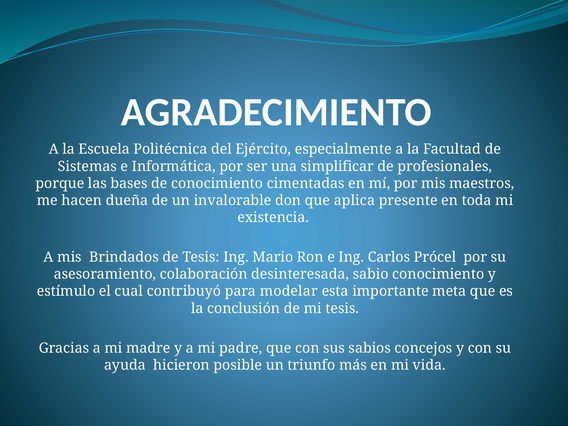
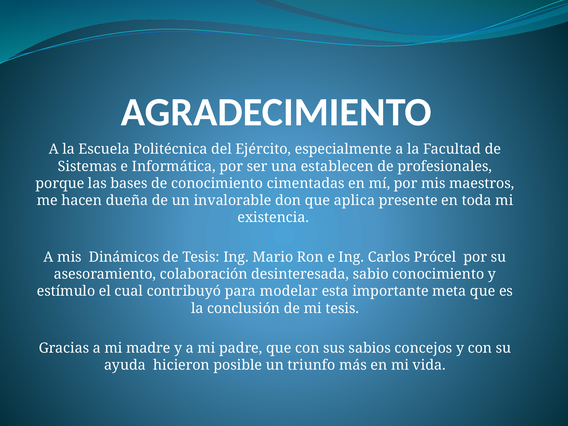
simplificar: simplificar -> establecen (337, 166)
Brindados: Brindados -> Dinámicos (124, 257)
